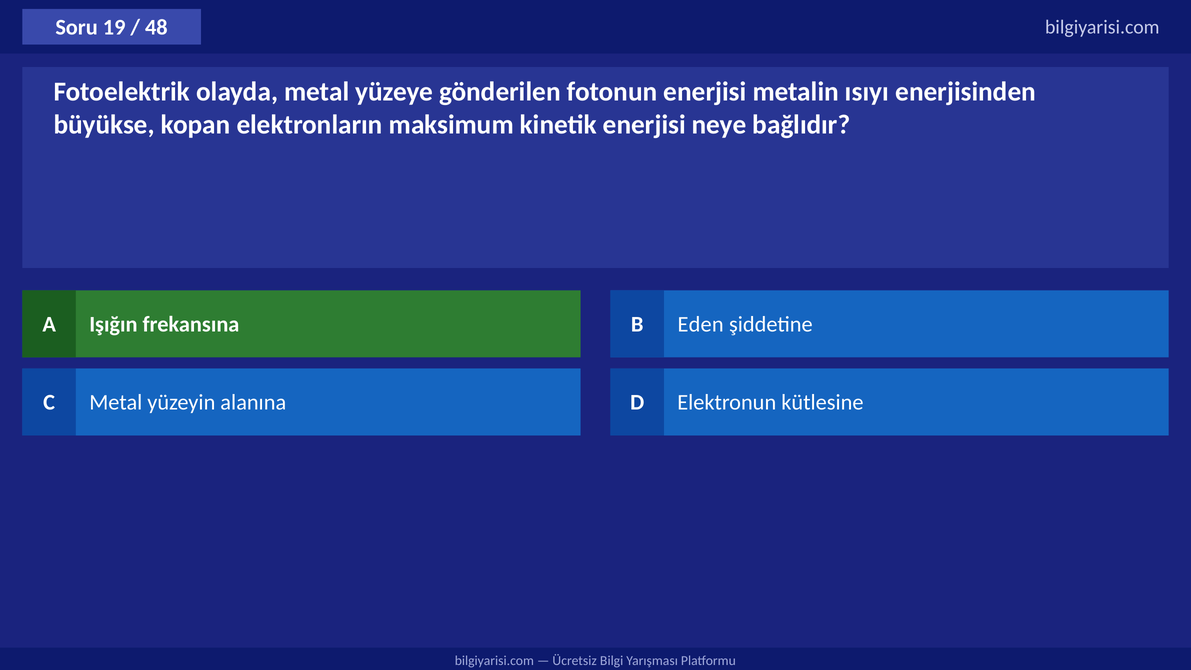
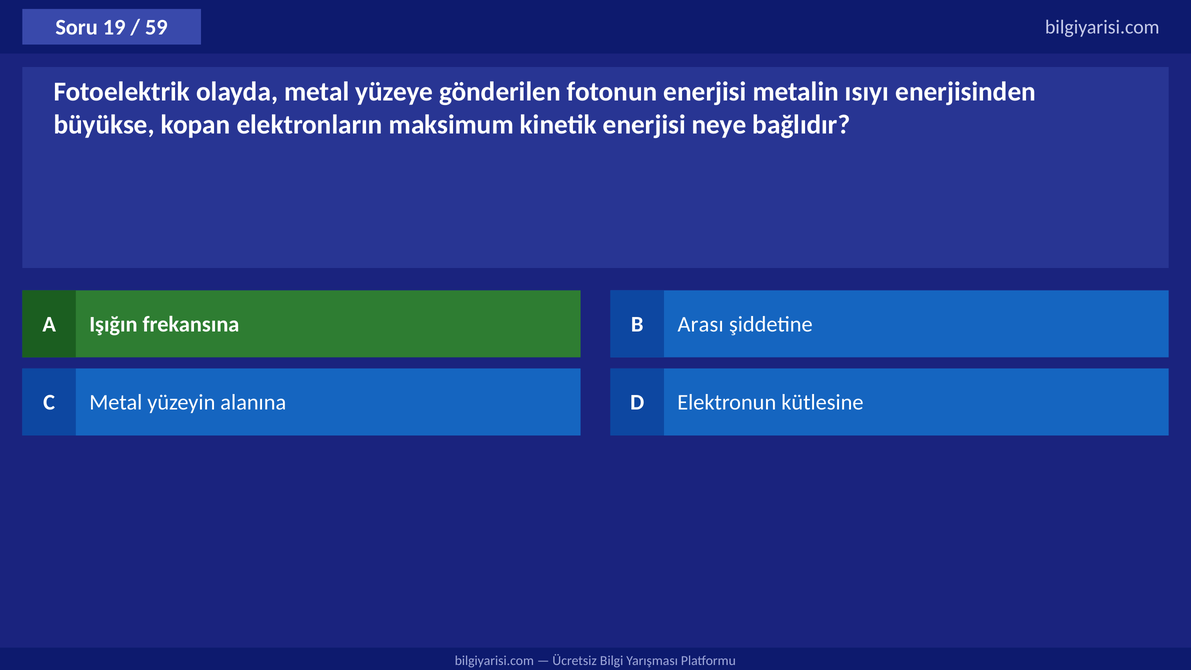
48: 48 -> 59 (156, 27)
Eden: Eden -> Arası (701, 324)
